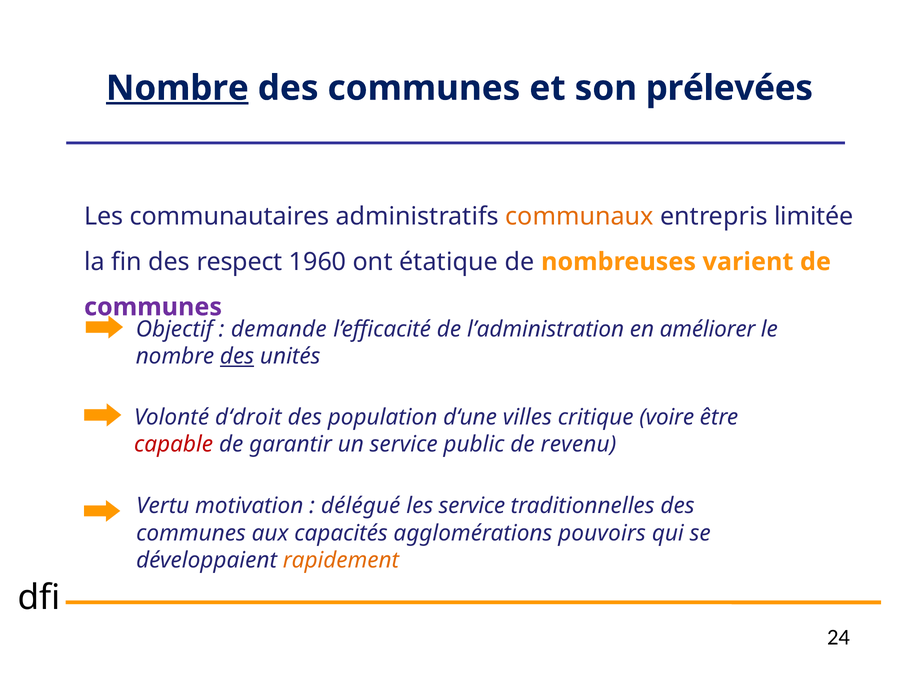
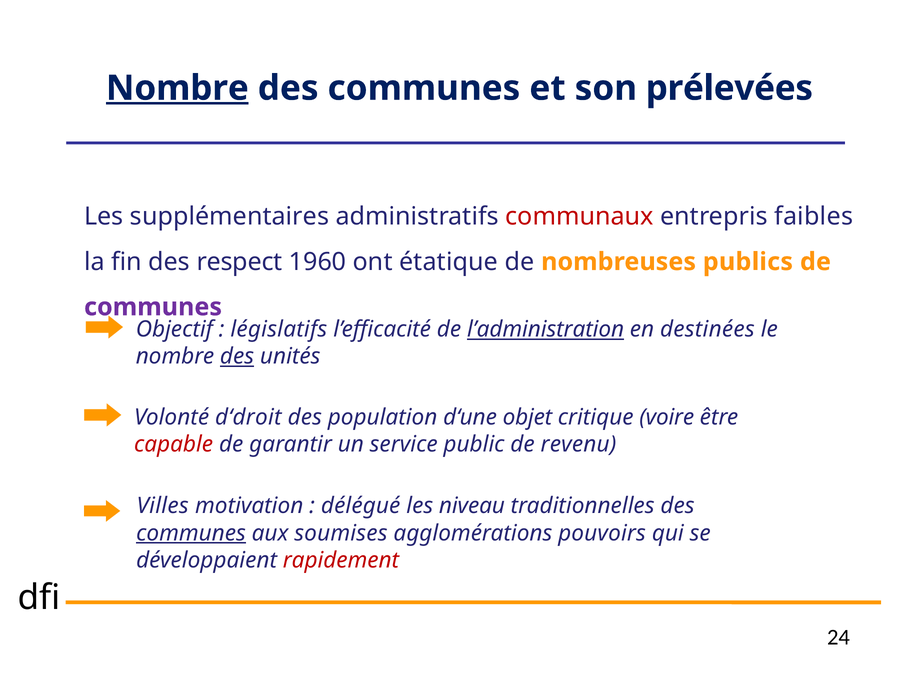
communautaires: communautaires -> supplémentaires (230, 217)
communaux colour: orange -> red (579, 217)
limitée: limitée -> faibles (814, 217)
varient: varient -> publics (748, 262)
demande: demande -> législatifs (279, 329)
l’administration underline: none -> present (546, 329)
améliorer: améliorer -> destinées (707, 329)
villes: villes -> objet (527, 417)
Vertu: Vertu -> Villes (163, 506)
les service: service -> niveau (472, 506)
communes underline: none -> present (191, 533)
capacités: capacités -> soumises (341, 533)
rapidement colour: orange -> red (341, 560)
